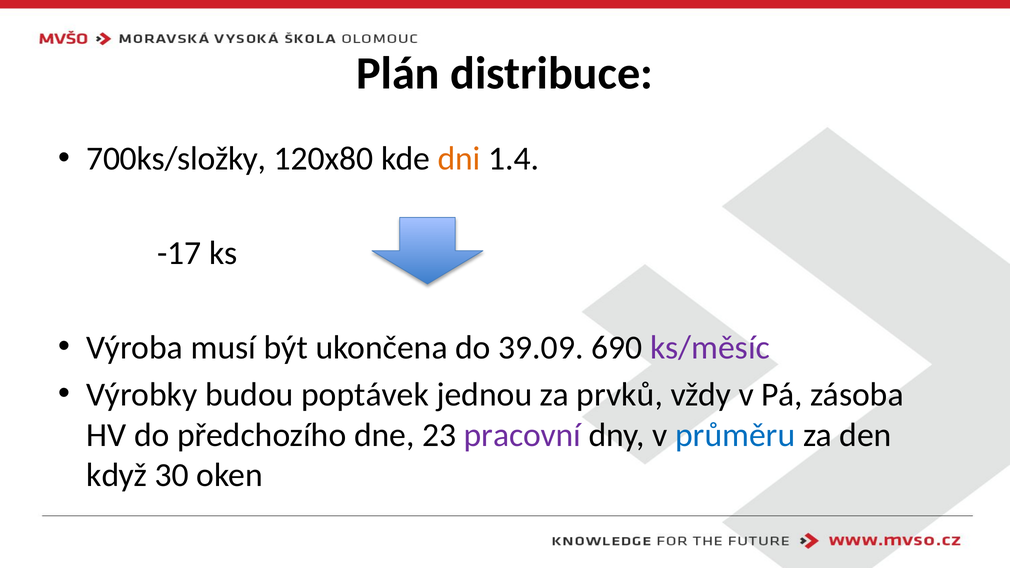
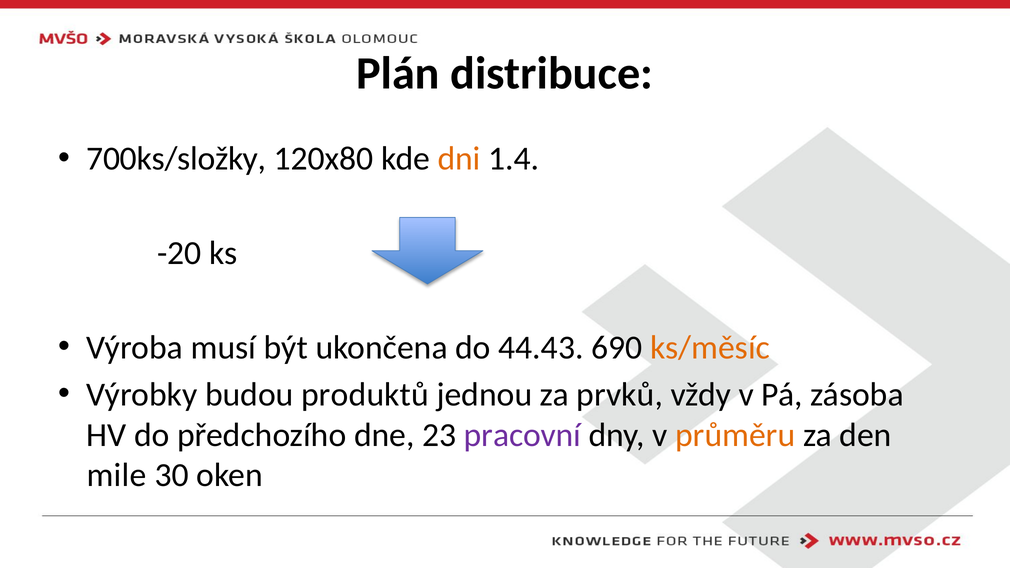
-17: -17 -> -20 (179, 253)
39.09: 39.09 -> 44.43 (541, 348)
ks/měsíc colour: purple -> orange (710, 348)
poptávek: poptávek -> produktů (365, 395)
průměru colour: blue -> orange (735, 435)
když: když -> mile (117, 475)
